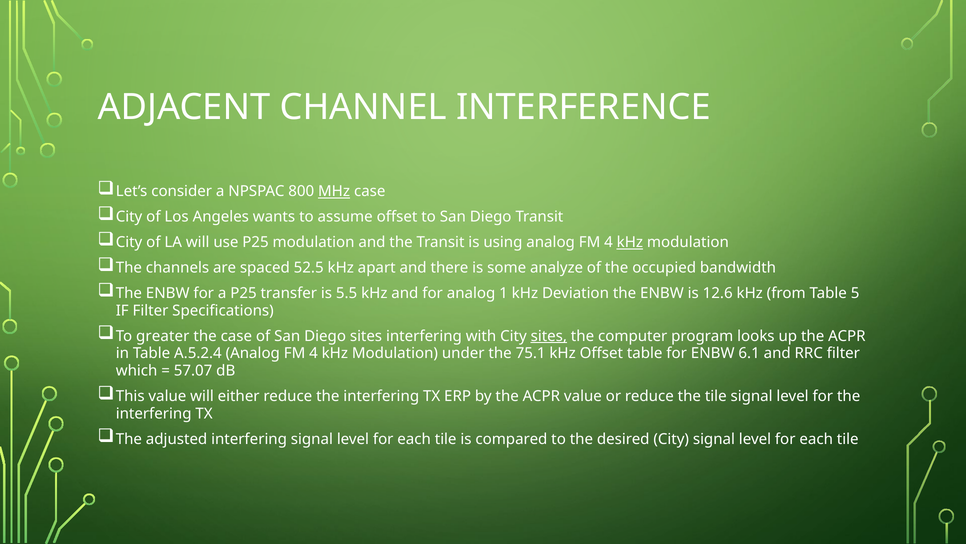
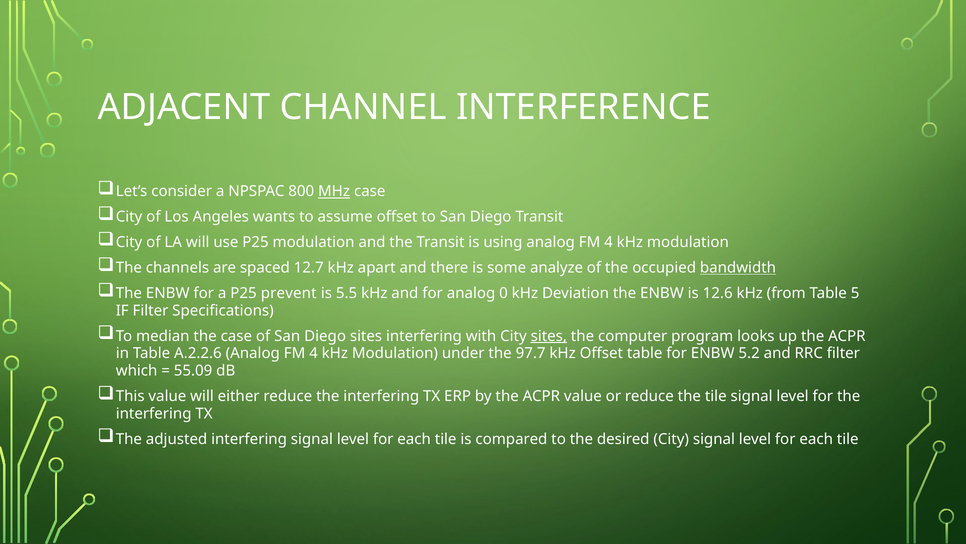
kHz underline: present -> none (630, 242)
52.5: 52.5 -> 12.7 (309, 267)
bandwidth underline: none -> present (738, 267)
transfer: transfer -> prevent (289, 293)
1: 1 -> 0 (504, 293)
greater: greater -> median (163, 336)
A.5.2.4: A.5.2.4 -> A.2.2.6 (198, 353)
75.1: 75.1 -> 97.7 (531, 353)
6.1: 6.1 -> 5.2 (749, 353)
57.07: 57.07 -> 55.09 (193, 370)
